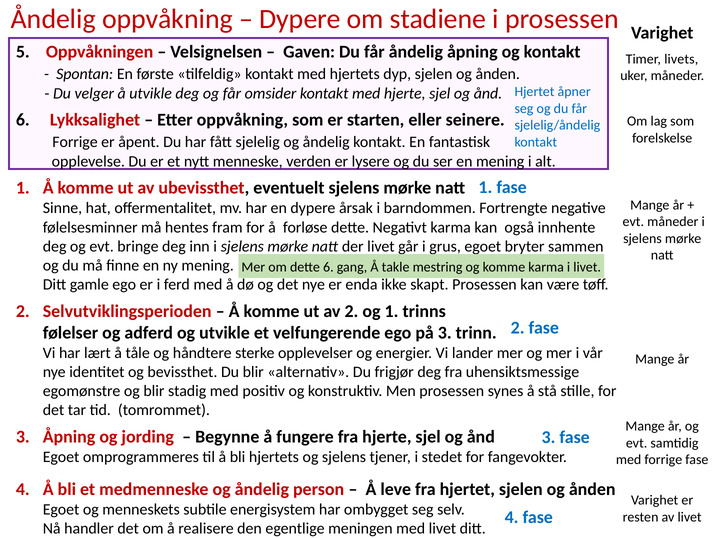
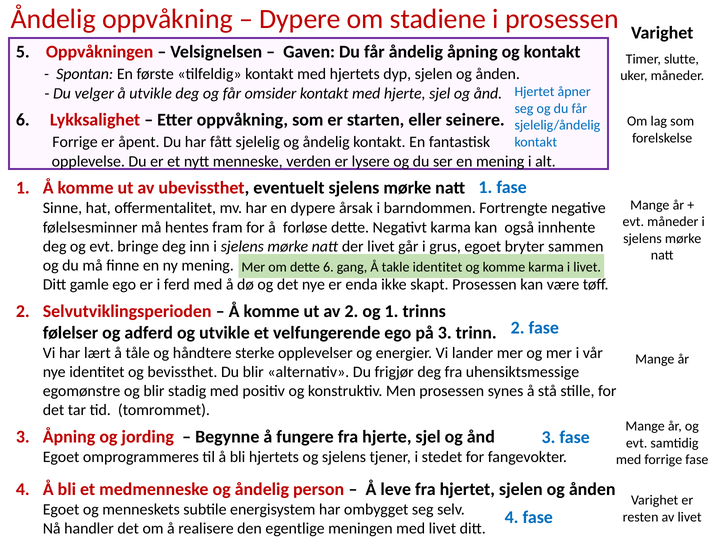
livets: livets -> slutte (681, 59)
takle mestring: mestring -> identitet (437, 267)
